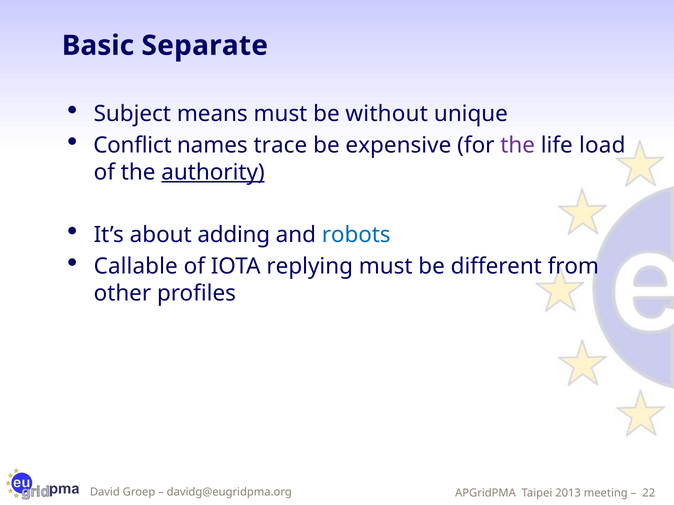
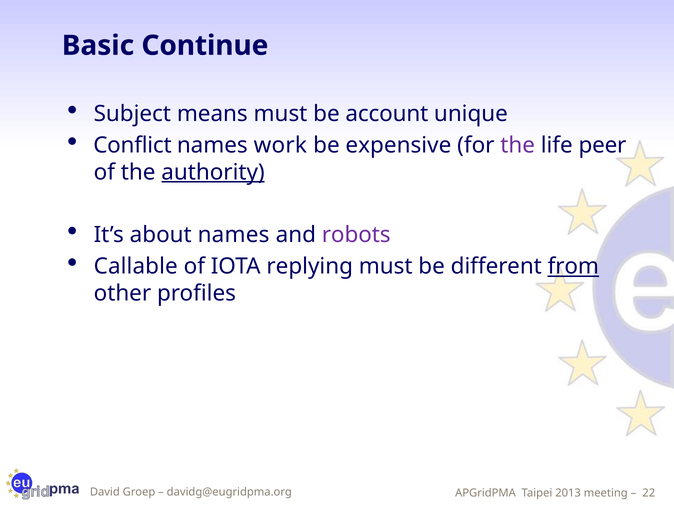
Separate: Separate -> Continue (205, 46)
without: without -> account (387, 114)
trace: trace -> work (280, 145)
load: load -> peer (602, 145)
about adding: adding -> names (234, 235)
robots colour: blue -> purple (356, 235)
from underline: none -> present (573, 267)
